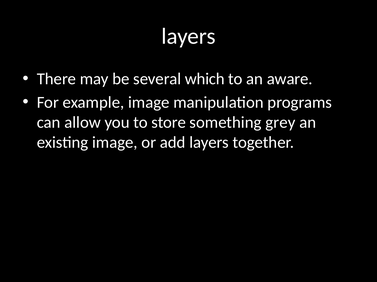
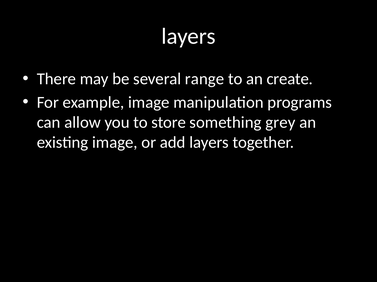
which: which -> range (205, 79)
aware: aware -> create (290, 79)
